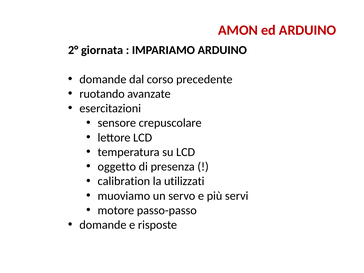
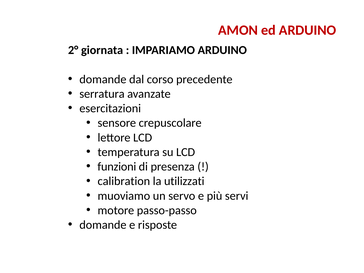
ruotando: ruotando -> serratura (102, 94)
oggetto: oggetto -> funzioni (117, 167)
